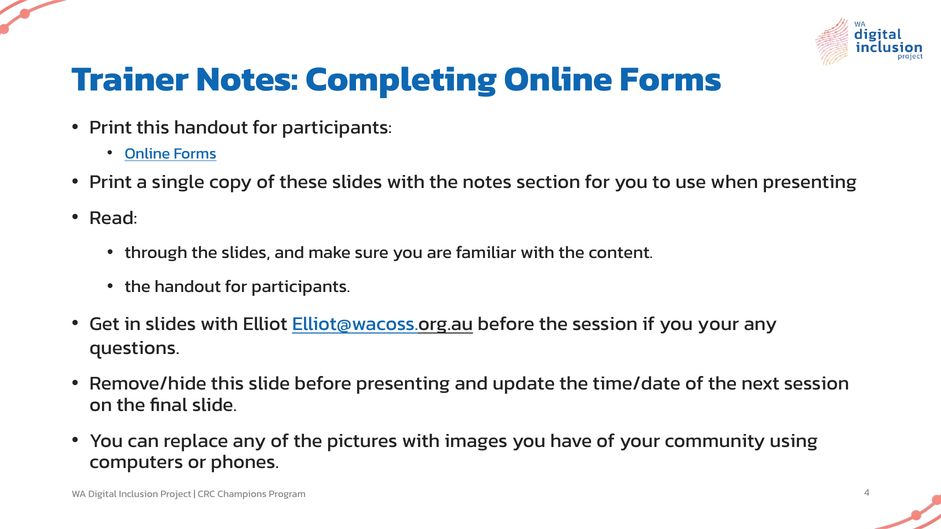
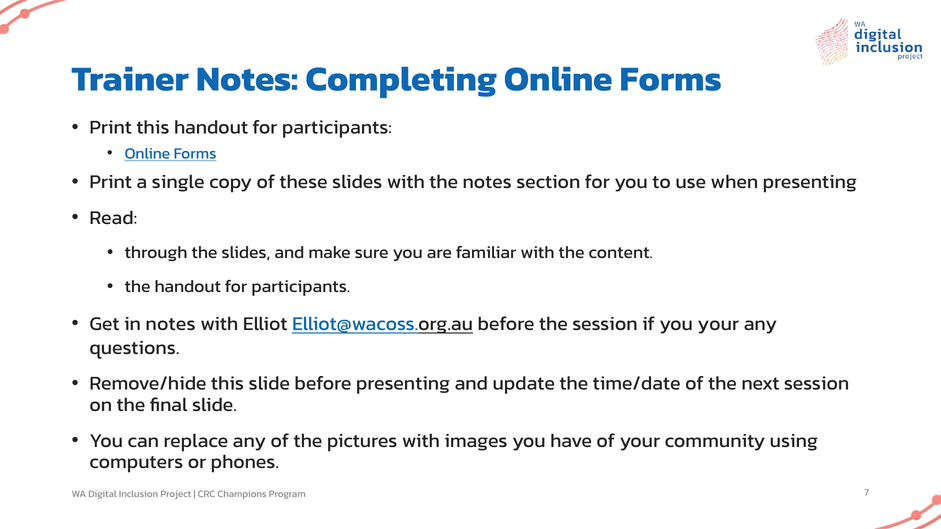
in slides: slides -> notes (171, 324)
4: 4 -> 7 (867, 493)
